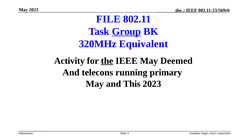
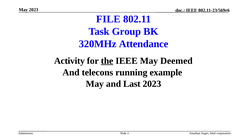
Group underline: present -> none (126, 31)
Equivalent: Equivalent -> Attendance (144, 44)
primary: primary -> example (166, 72)
This: This -> Last (132, 84)
